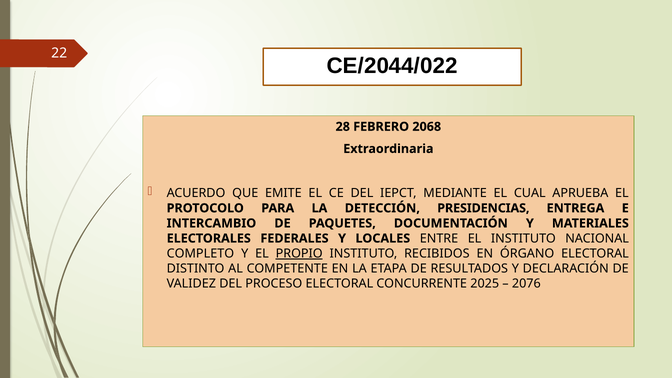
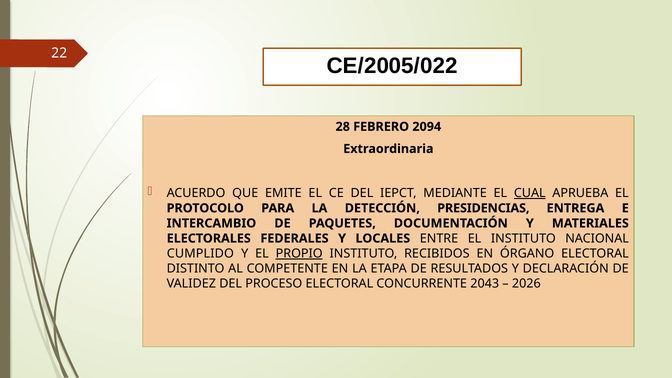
CE/2044/022: CE/2044/022 -> CE/2005/022 (392, 66)
2068: 2068 -> 2094 (427, 127)
CUAL underline: none -> present (530, 193)
COMPLETO: COMPLETO -> CUMPLIDO (200, 254)
2025: 2025 -> 2043 (485, 284)
2076: 2076 -> 2026 (526, 284)
